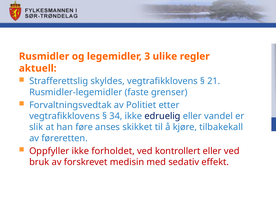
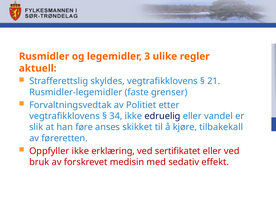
forholdet: forholdet -> erklæring (113, 151)
kontrollert: kontrollert -> sertifikatet (178, 151)
